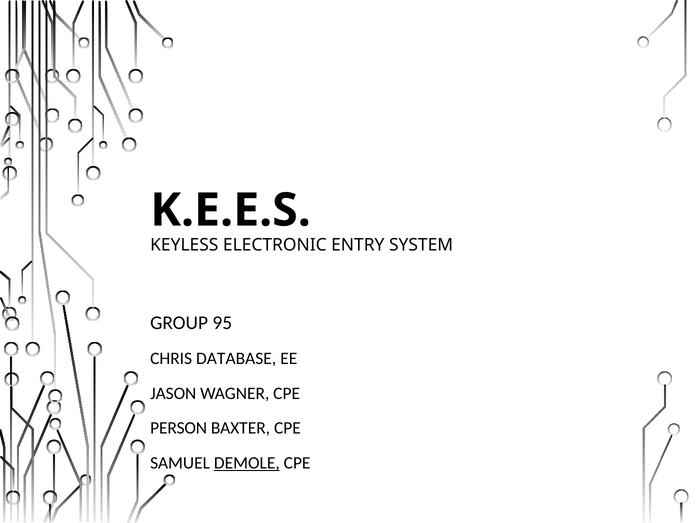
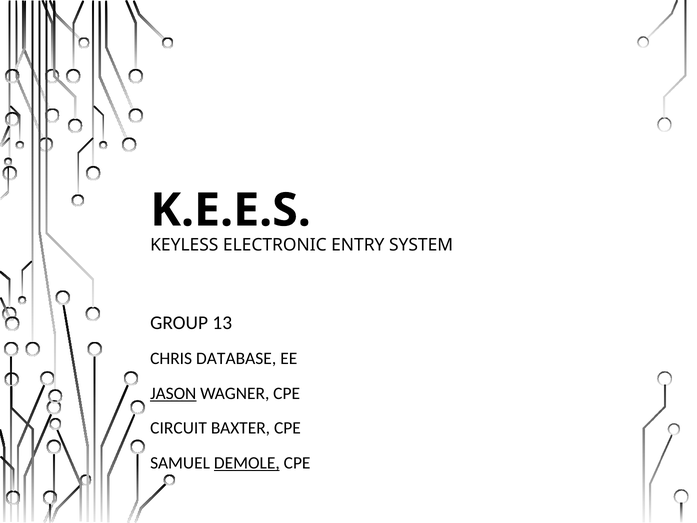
95: 95 -> 13 (222, 323)
JASON underline: none -> present (173, 393)
PERSON: PERSON -> CIRCUIT (179, 428)
